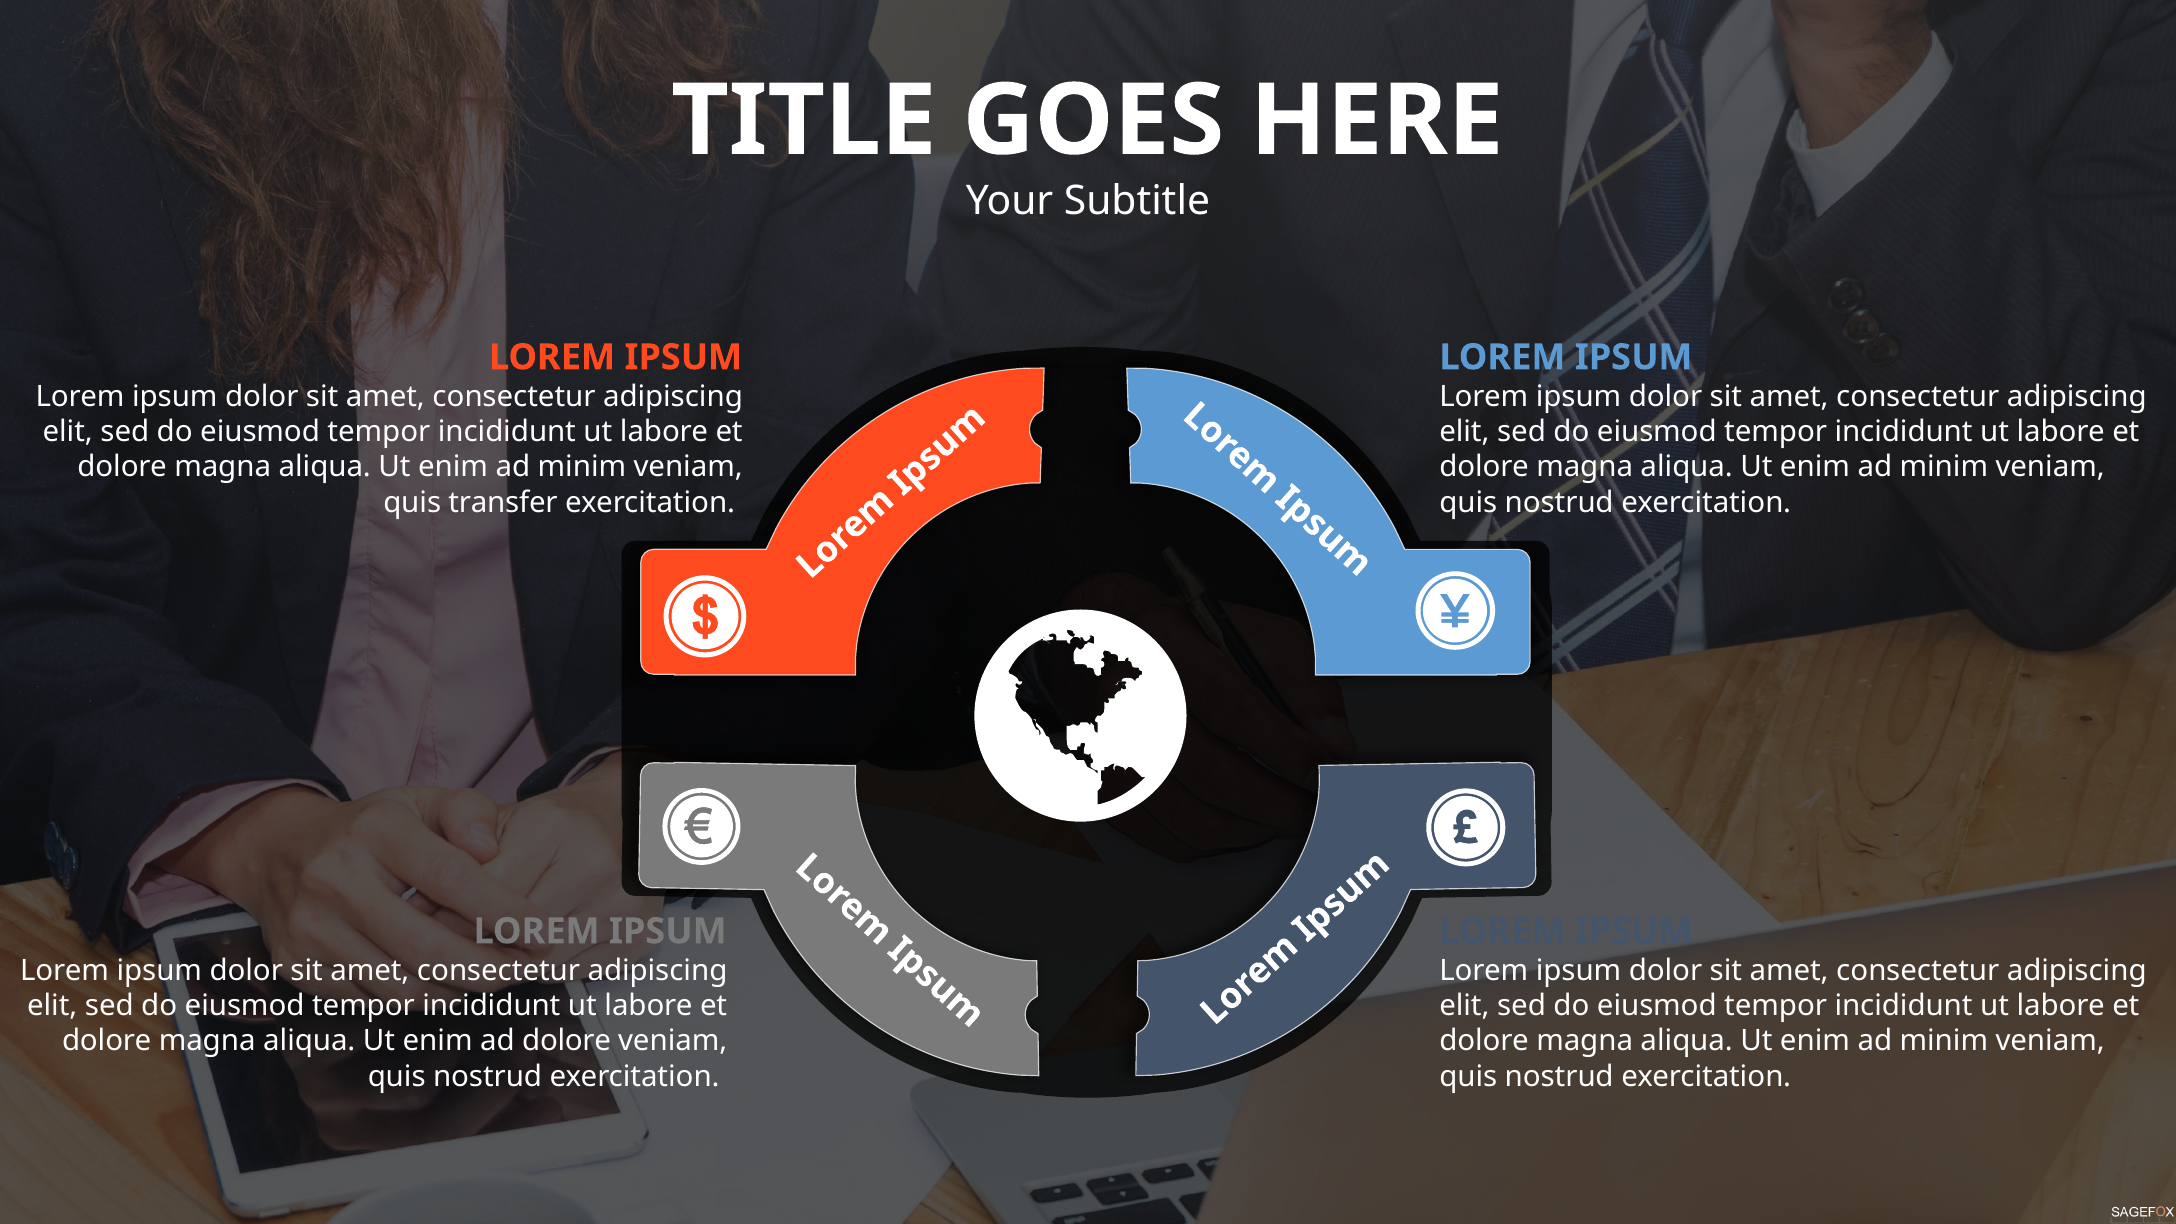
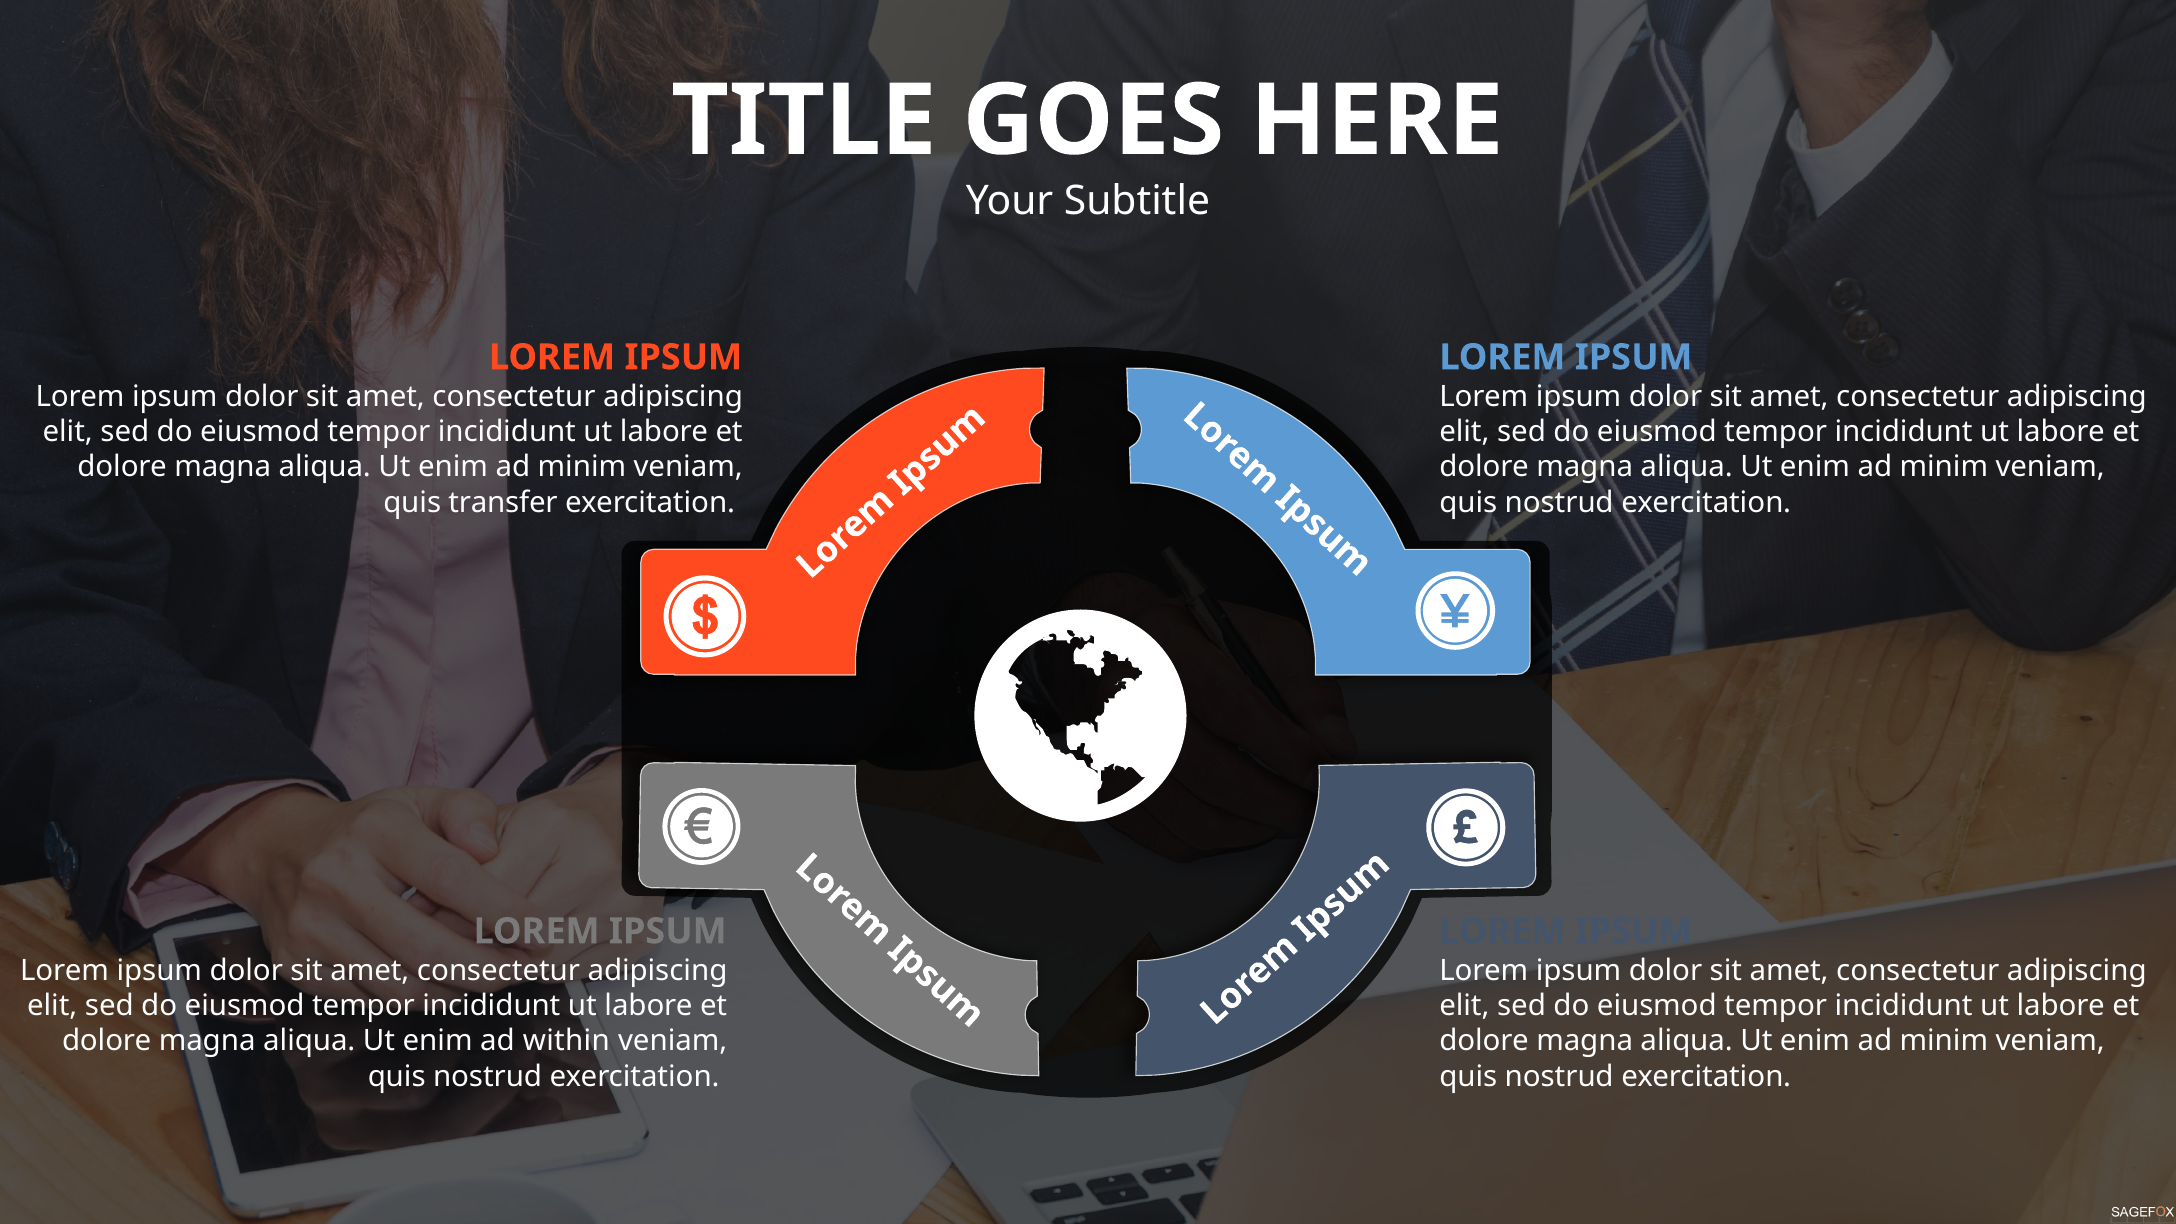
ad dolore: dolore -> within (566, 1041)
